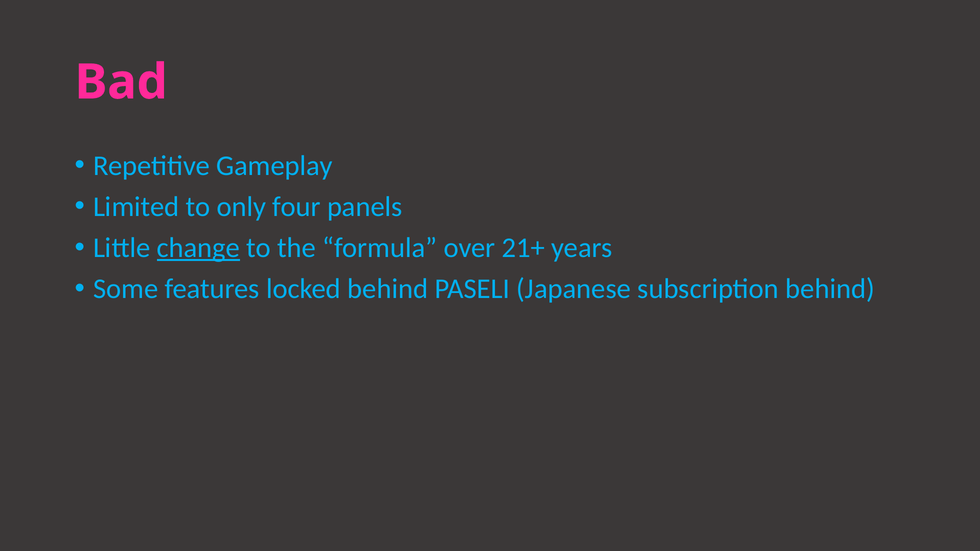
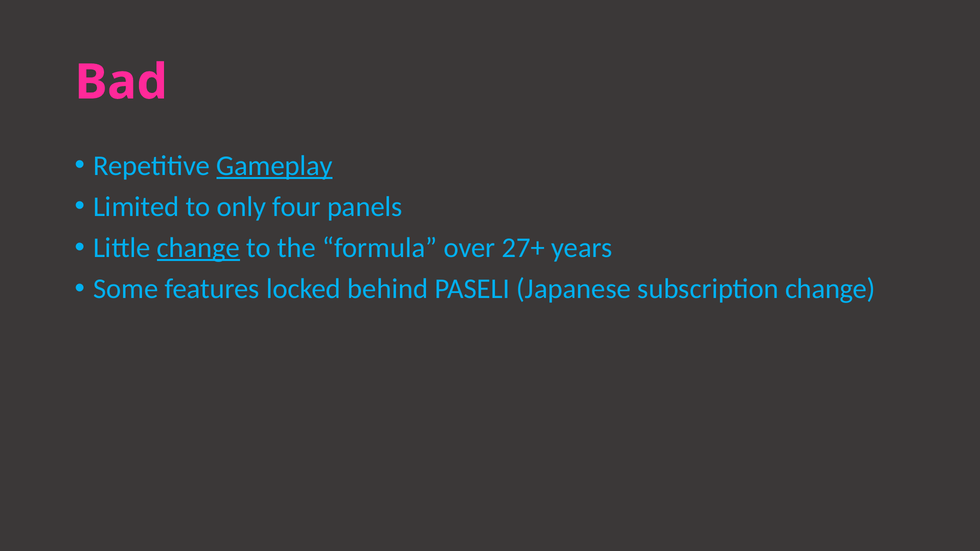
Gameplay underline: none -> present (274, 166)
21+: 21+ -> 27+ (523, 248)
subscription behind: behind -> change (830, 289)
